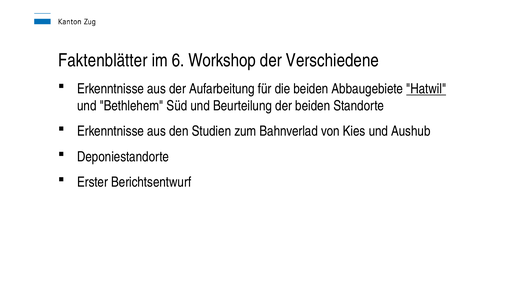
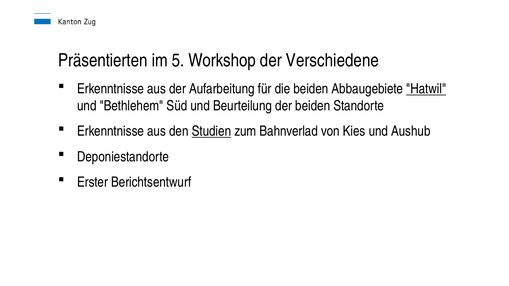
Faktenblätter: Faktenblätter -> Präsentierten (103, 60)
6: 6 -> 5 (178, 60)
Studien underline: none -> present (211, 131)
